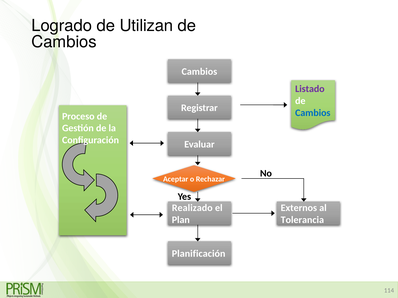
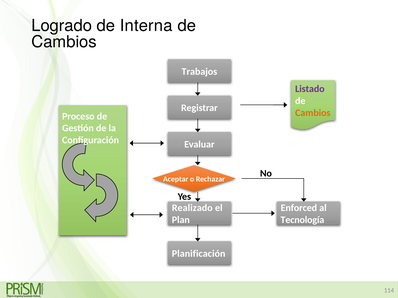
Utilizan: Utilizan -> Interna (146, 26)
Cambios: Cambios -> Trabajos (199, 72)
Cambios colour: blue -> orange (313, 113)
Externos: Externos -> Enforced (299, 208)
Tolerancia: Tolerancia -> Tecnología (302, 220)
